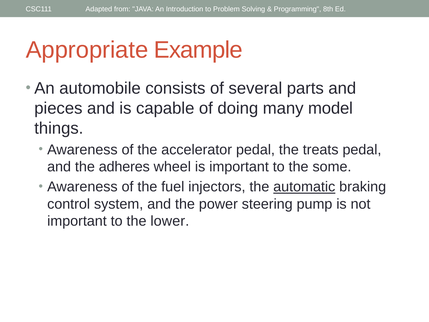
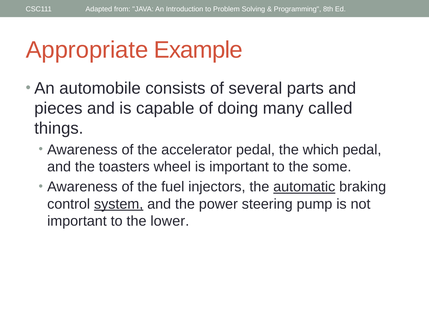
model: model -> called (330, 108)
treats: treats -> which (321, 150)
adheres: adheres -> toasters (124, 167)
system underline: none -> present (119, 204)
